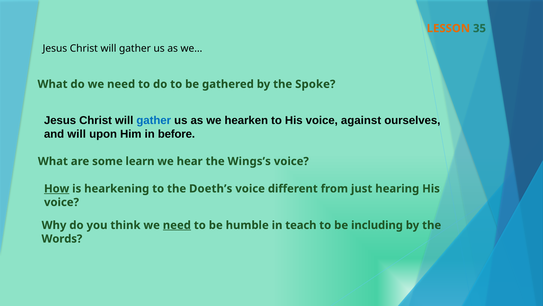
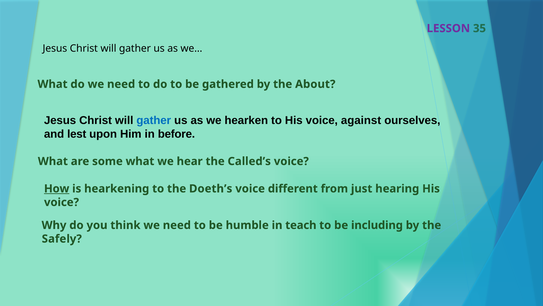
LESSON colour: orange -> purple (448, 28)
Spoke: Spoke -> About (315, 84)
and will: will -> lest (77, 134)
some learn: learn -> what (140, 161)
Wings’s: Wings’s -> Called’s (249, 161)
need underline: present -> none (177, 225)
Words: Words -> Safely (62, 238)
